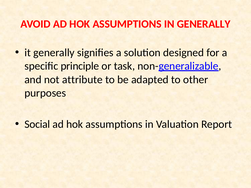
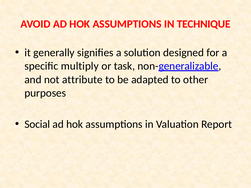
IN GENERALLY: GENERALLY -> TECHNIQUE (204, 24)
principle: principle -> multiply (80, 66)
